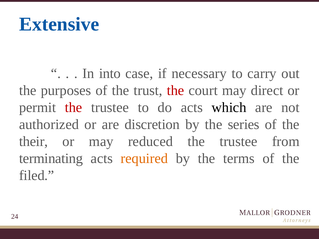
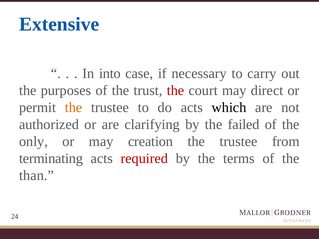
the colour: red -> orange (74, 107)
discretion: discretion -> clarifying (152, 125)
series: series -> failed (244, 125)
their: their -> only (33, 142)
reduced: reduced -> creation (151, 142)
required colour: orange -> red (144, 159)
filed: filed -> than (37, 176)
